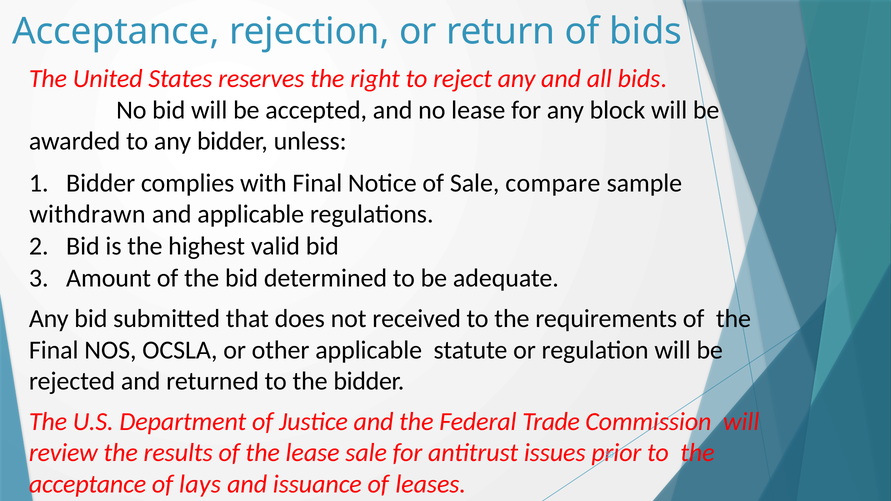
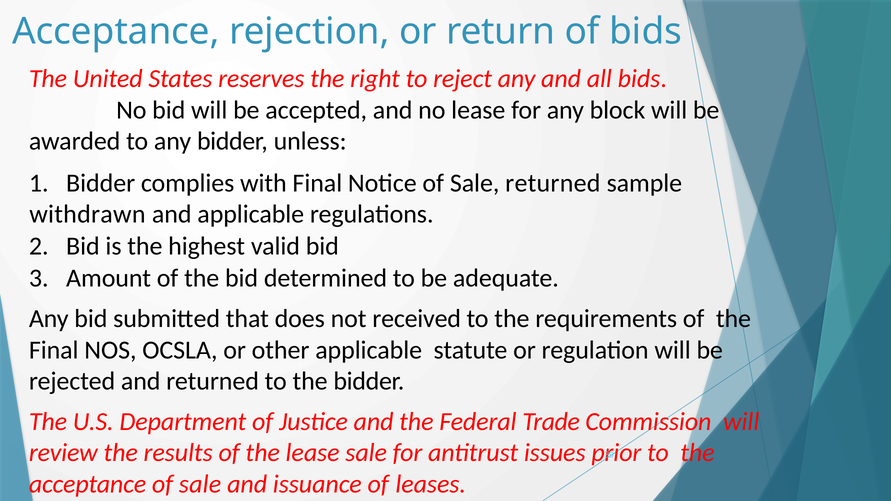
Sale compare: compare -> returned (553, 183)
acceptance of lays: lays -> sale (200, 484)
